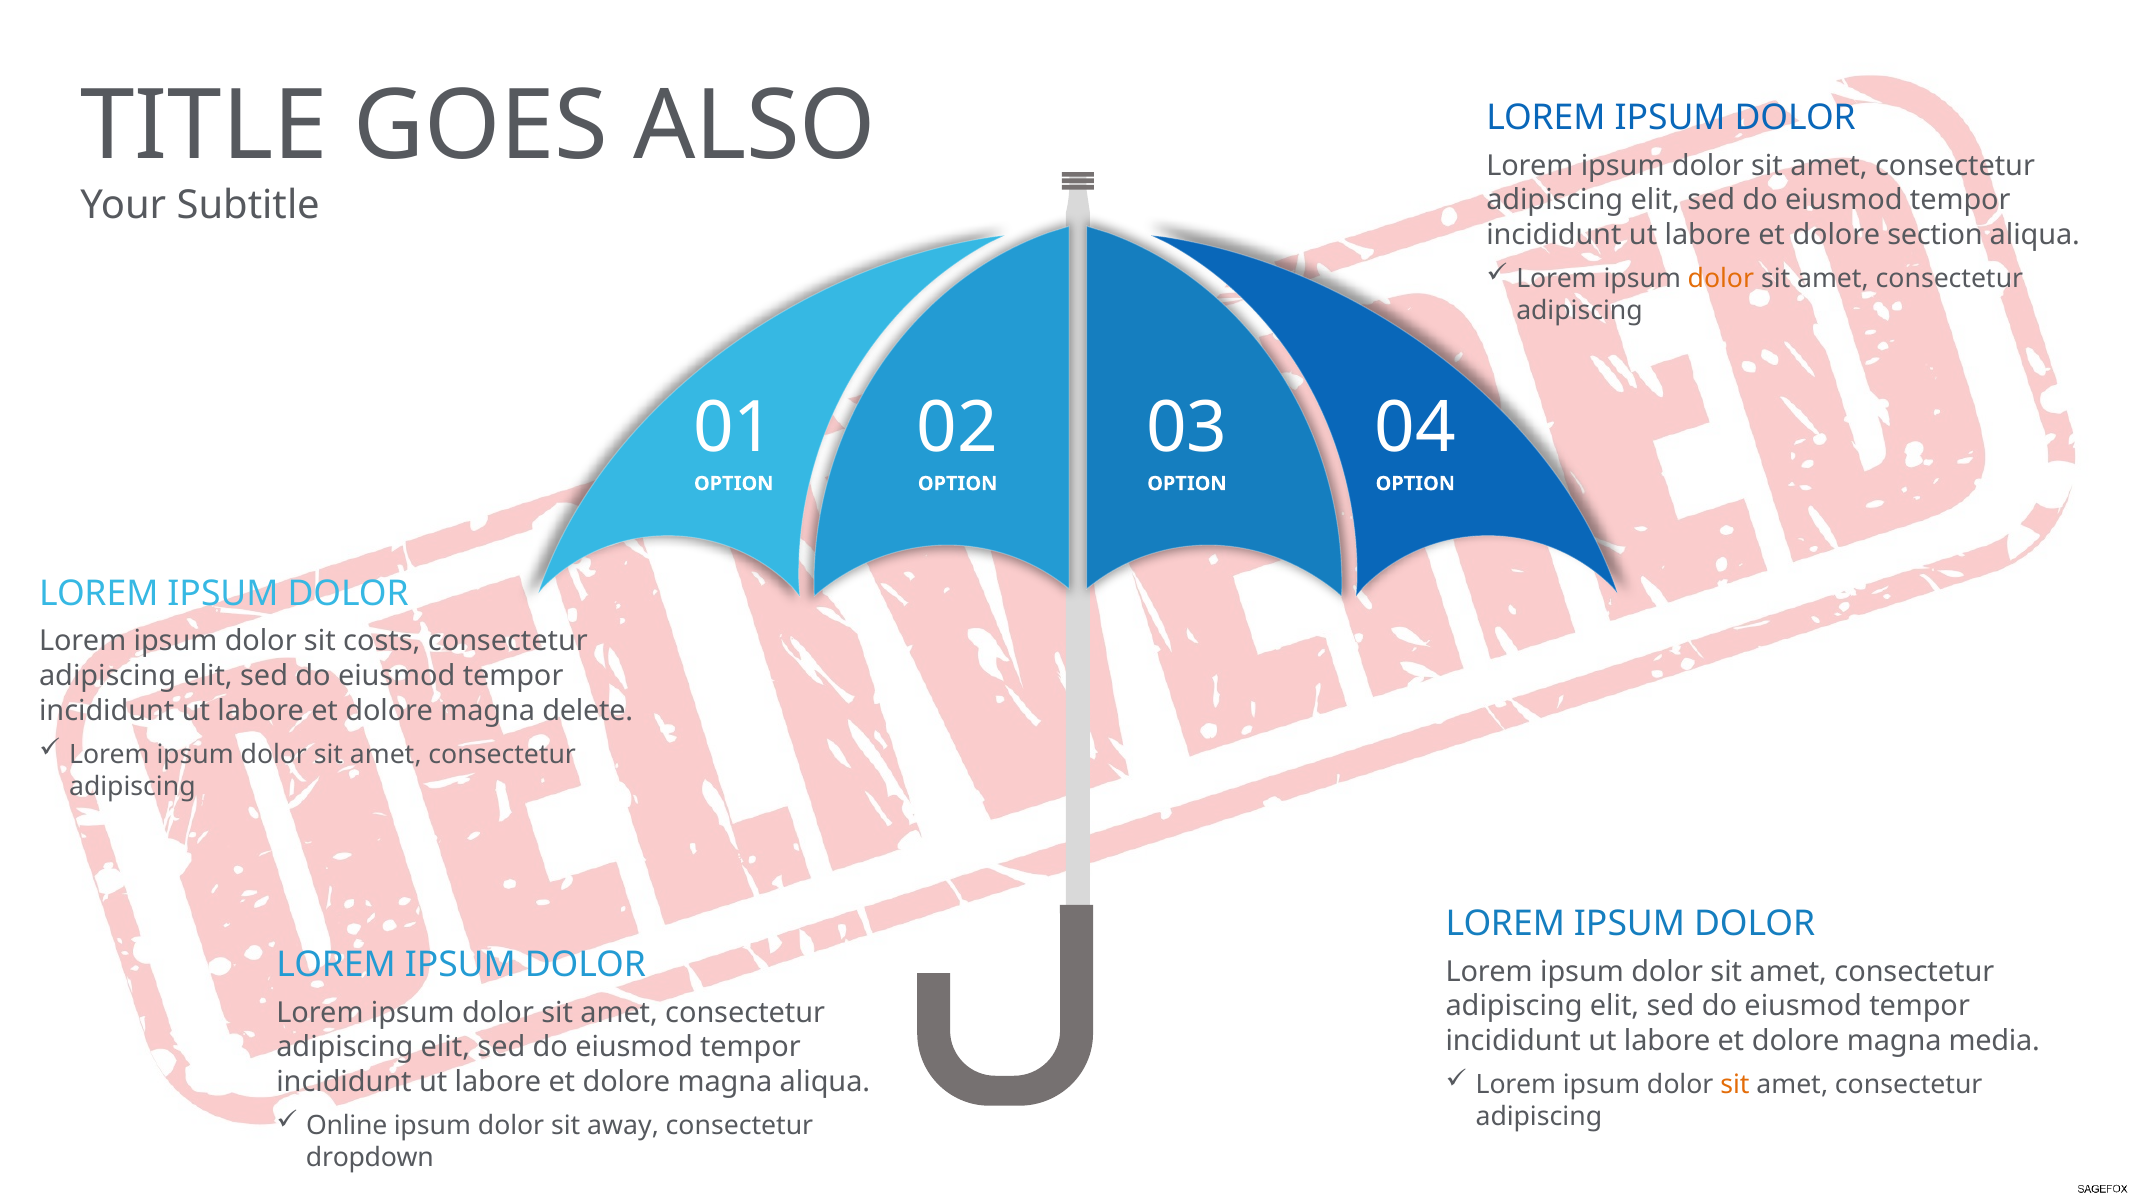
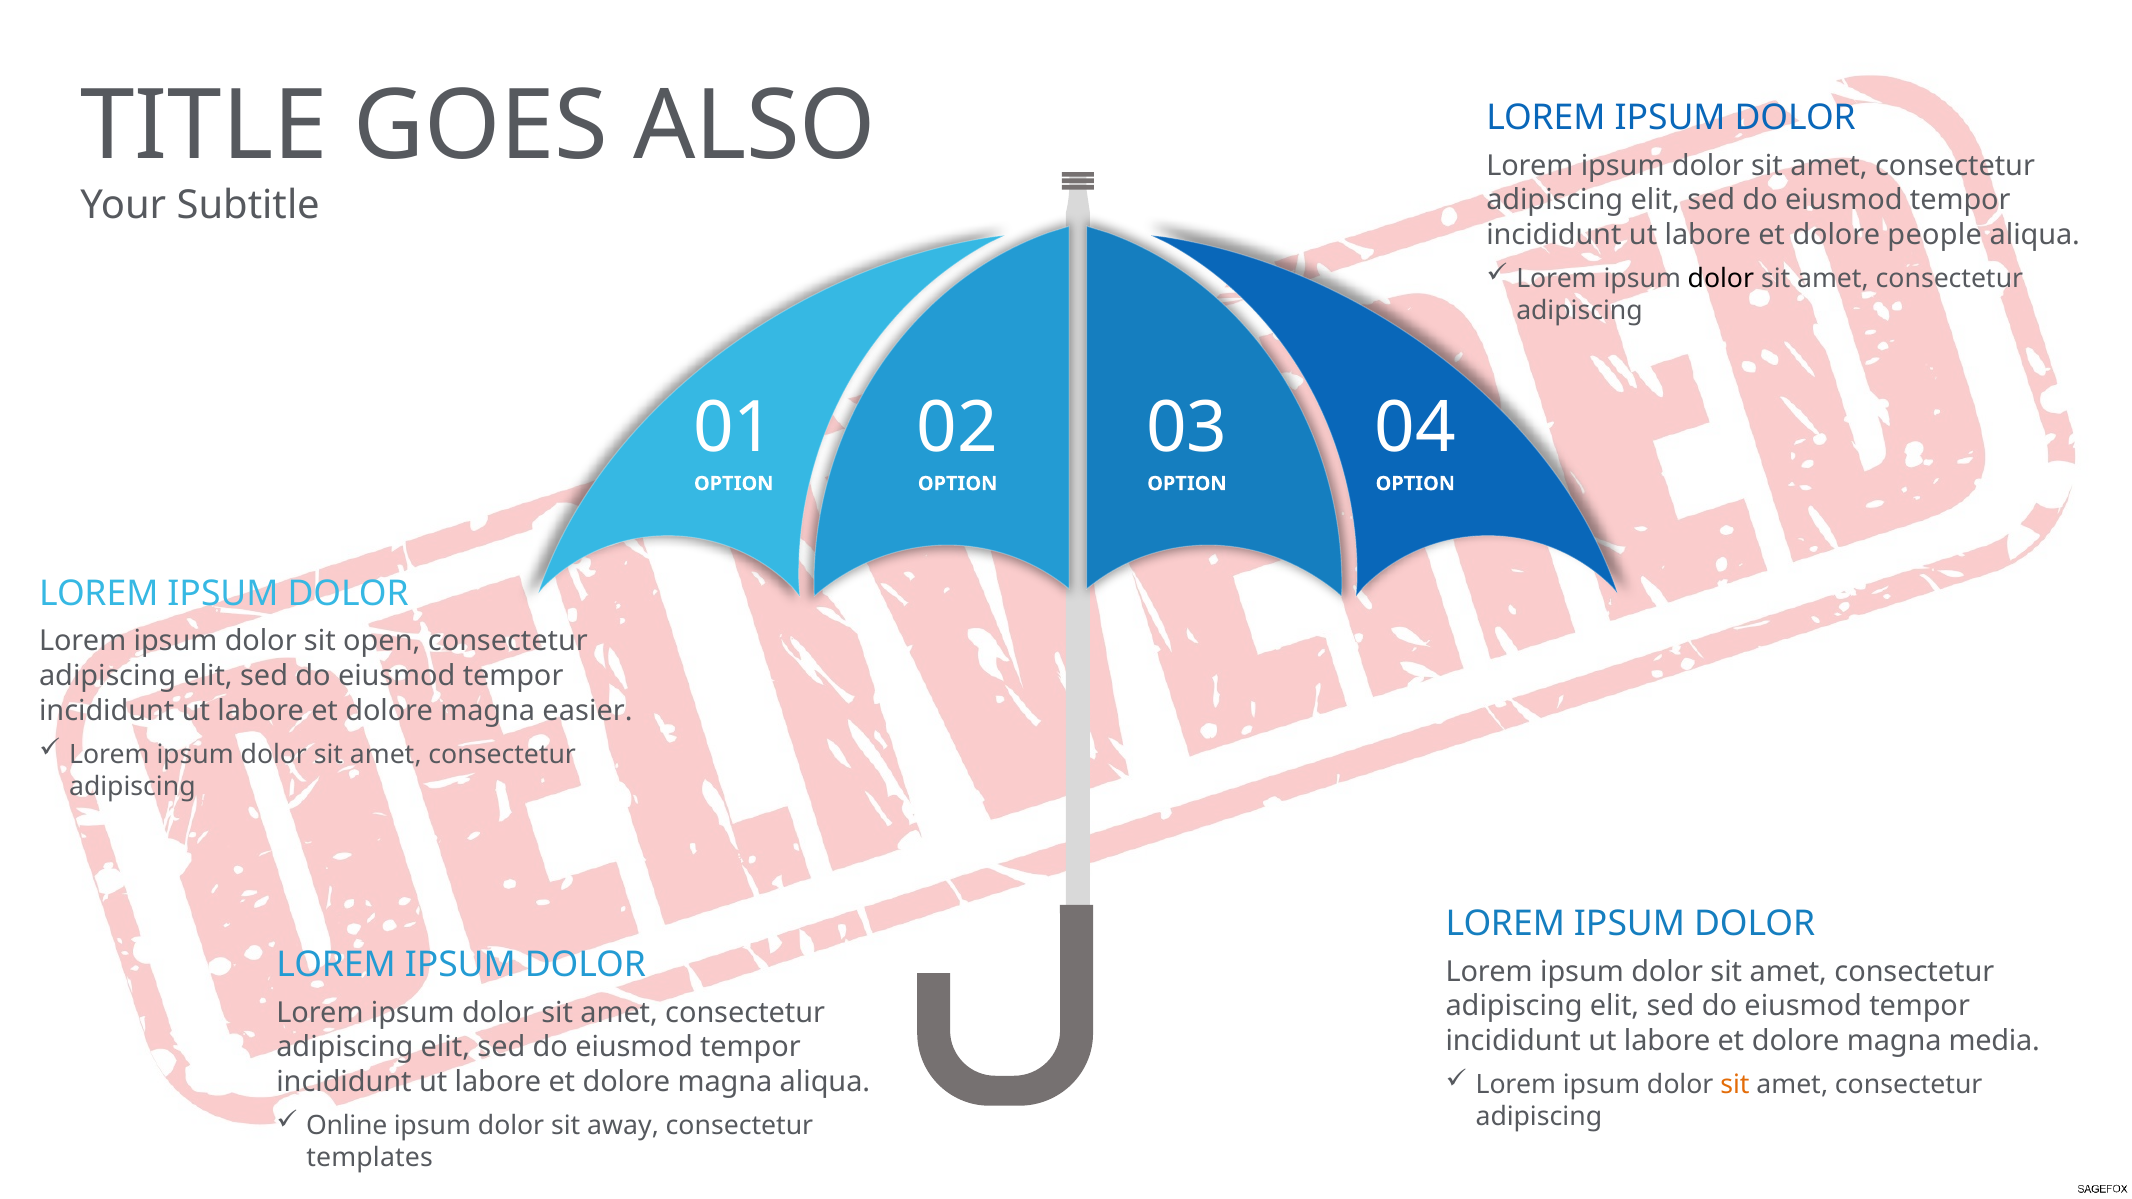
section: section -> people (1935, 235)
dolor colour: orange -> black (1721, 279)
costs: costs -> open (382, 641)
delete: delete -> easier (588, 711)
dropdown: dropdown -> templates (370, 1158)
